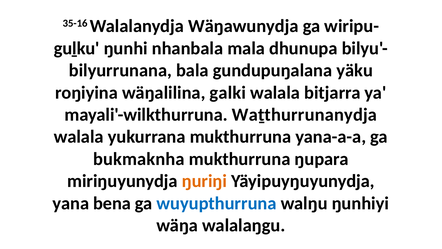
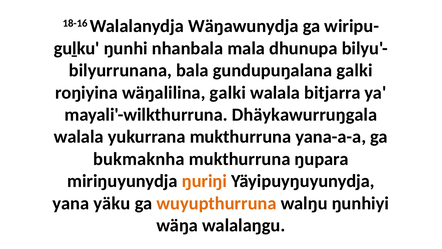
35-16: 35-16 -> 18-16 (75, 23)
gundupuŋalana yäku: yäku -> galki (355, 70)
Waṯthurrunanydja: Waṯthurrunanydja -> Dhäykawurruŋgala (305, 115)
bena: bena -> yäku (112, 203)
wuyupthurruna colour: blue -> orange (217, 203)
